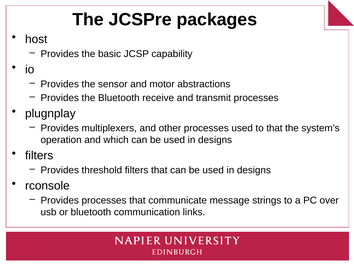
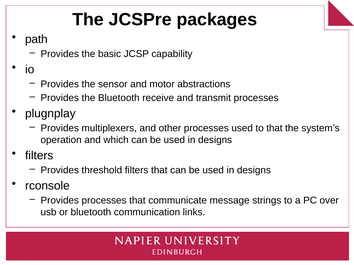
host: host -> path (36, 39)
